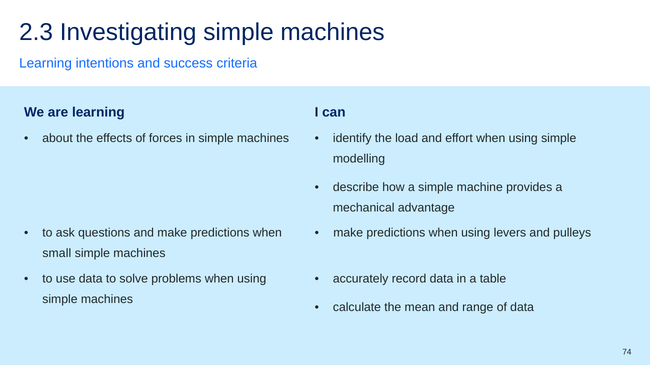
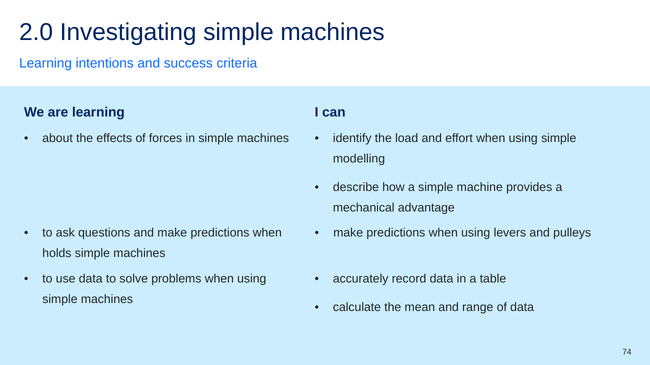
2.3: 2.3 -> 2.0 (36, 32)
small: small -> holds (57, 254)
